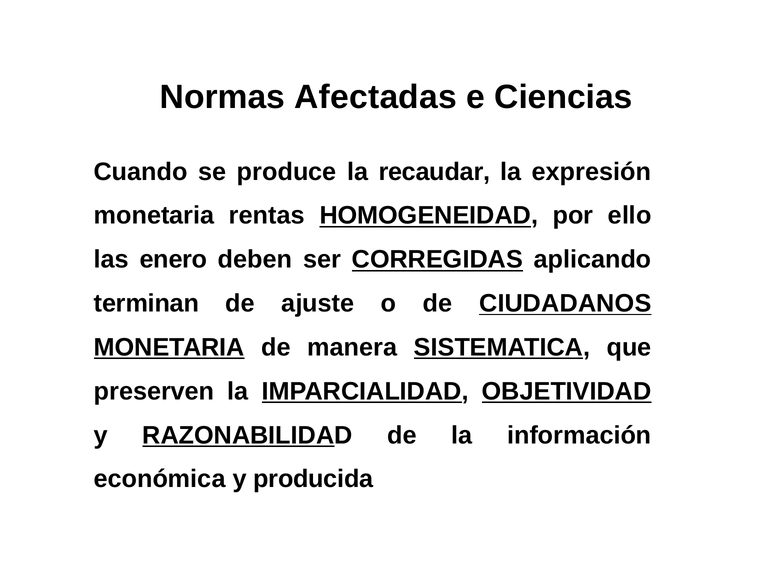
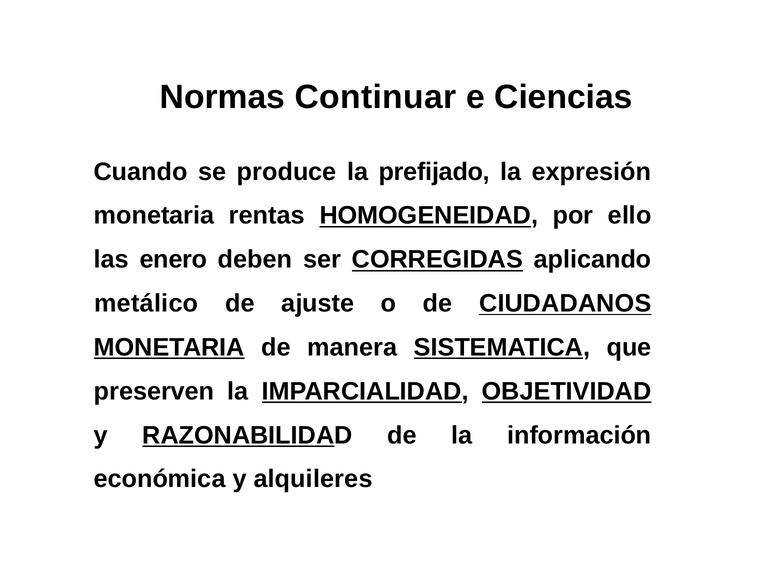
Afectadas: Afectadas -> Continuar (376, 97)
recaudar: recaudar -> prefijado (434, 172)
terminan: terminan -> metálico (146, 303)
producida: producida -> alquileres (313, 479)
